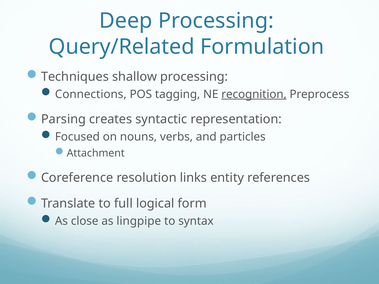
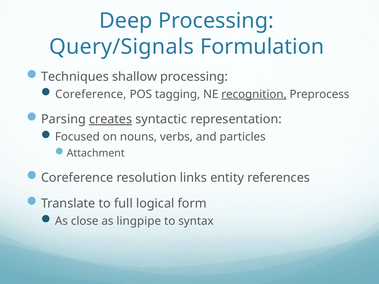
Query/Related: Query/Related -> Query/Signals (121, 47)
Connections: Connections -> Coreference (91, 94)
creates underline: none -> present (111, 119)
